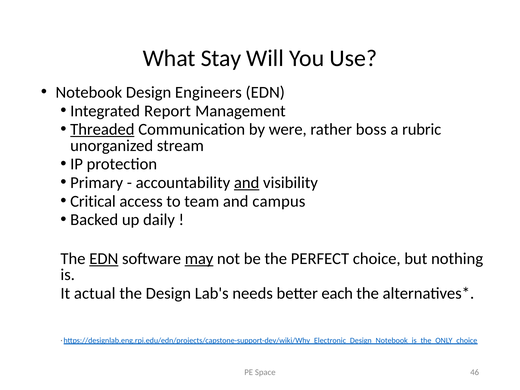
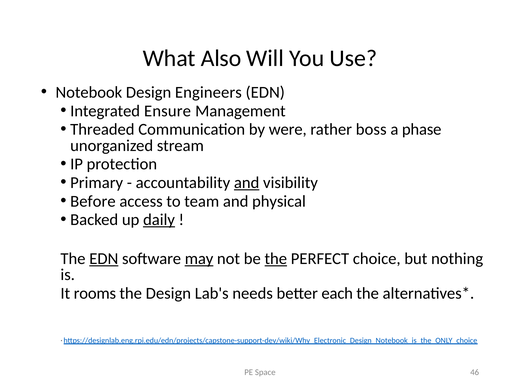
Stay: Stay -> Also (221, 58)
Report: Report -> Ensure (168, 111)
Threaded underline: present -> none (102, 129)
rubric: rubric -> phase (422, 129)
Critical: Critical -> Before (93, 201)
campus: campus -> physical (279, 201)
daily underline: none -> present (159, 220)
the underline: none -> present (276, 259)
actual: actual -> rooms (95, 293)
